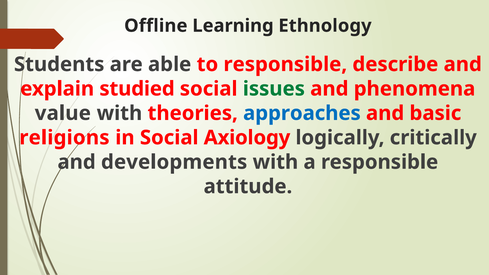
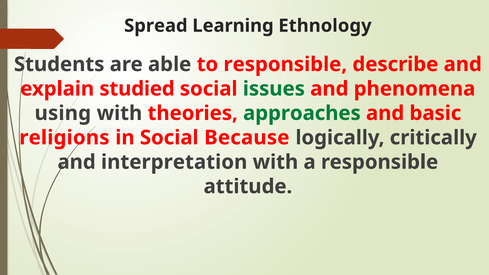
Offline: Offline -> Spread (156, 26)
value: value -> using (63, 113)
approaches colour: blue -> green (302, 113)
Axiology: Axiology -> Because (247, 138)
developments: developments -> interpretation (174, 162)
